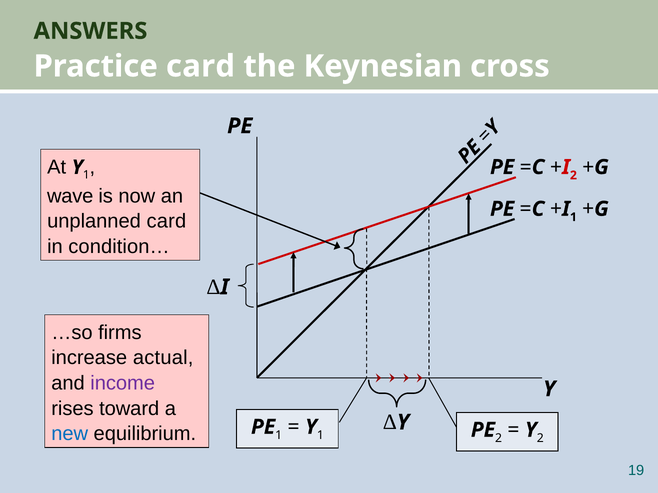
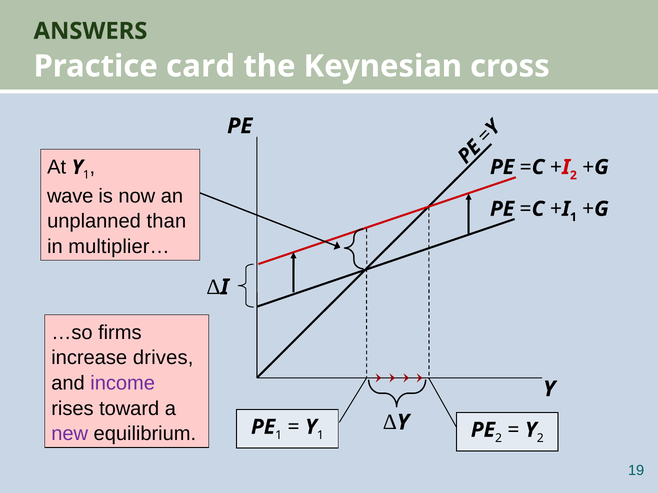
unplanned card: card -> than (166, 221)
condition…: condition… -> multiplier… (119, 247)
actual: actual -> drives (163, 358)
new colour: blue -> purple (70, 434)
